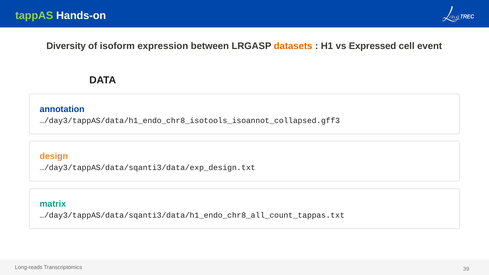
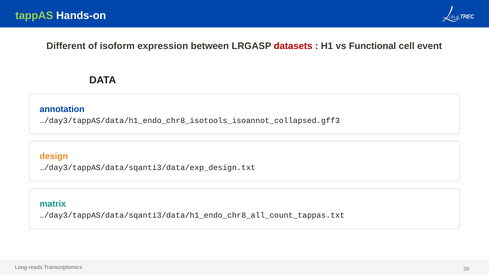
Diversity: Diversity -> Different (66, 46)
datasets colour: orange -> red (293, 46)
Expressed: Expressed -> Functional (373, 46)
